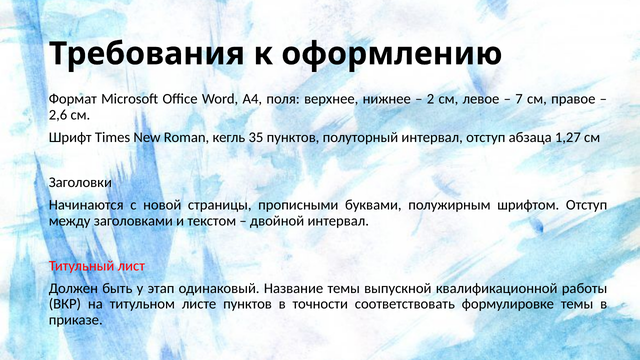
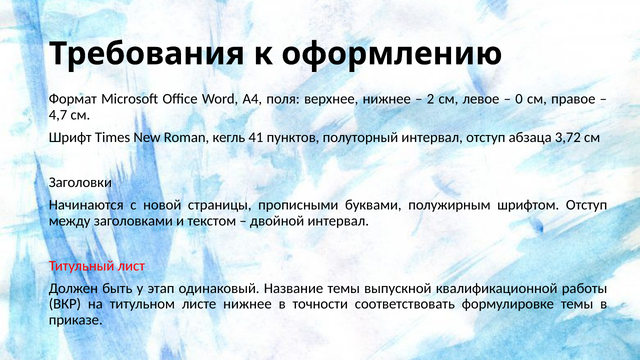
7: 7 -> 0 (519, 99)
2,6: 2,6 -> 4,7 (58, 115)
35: 35 -> 41 (256, 137)
1,27: 1,27 -> 3,72 (568, 137)
листе пунктов: пунктов -> нижнее (247, 304)
